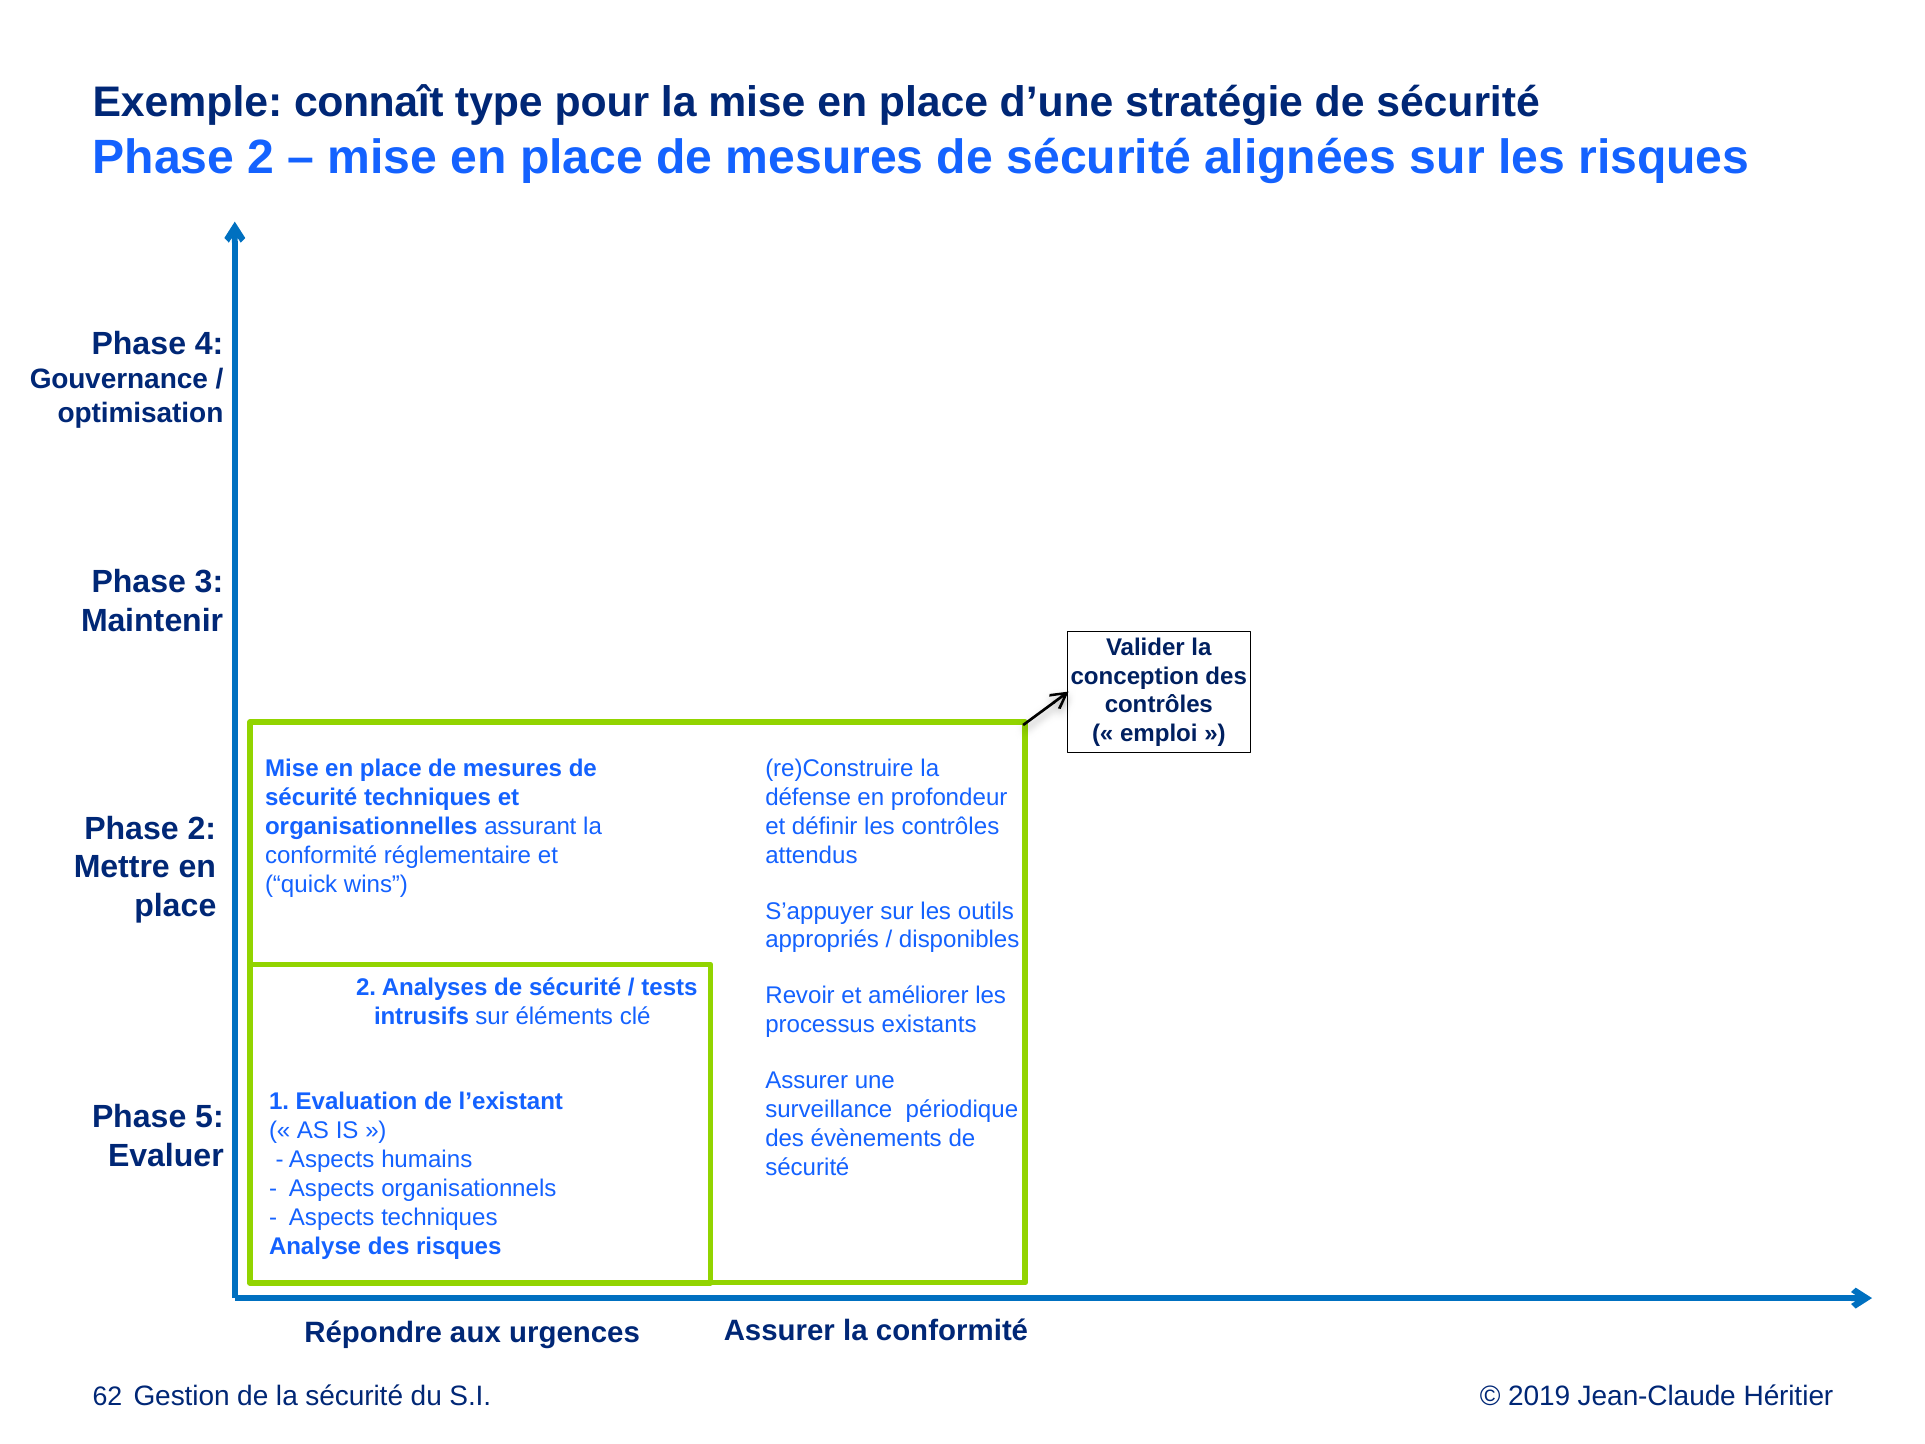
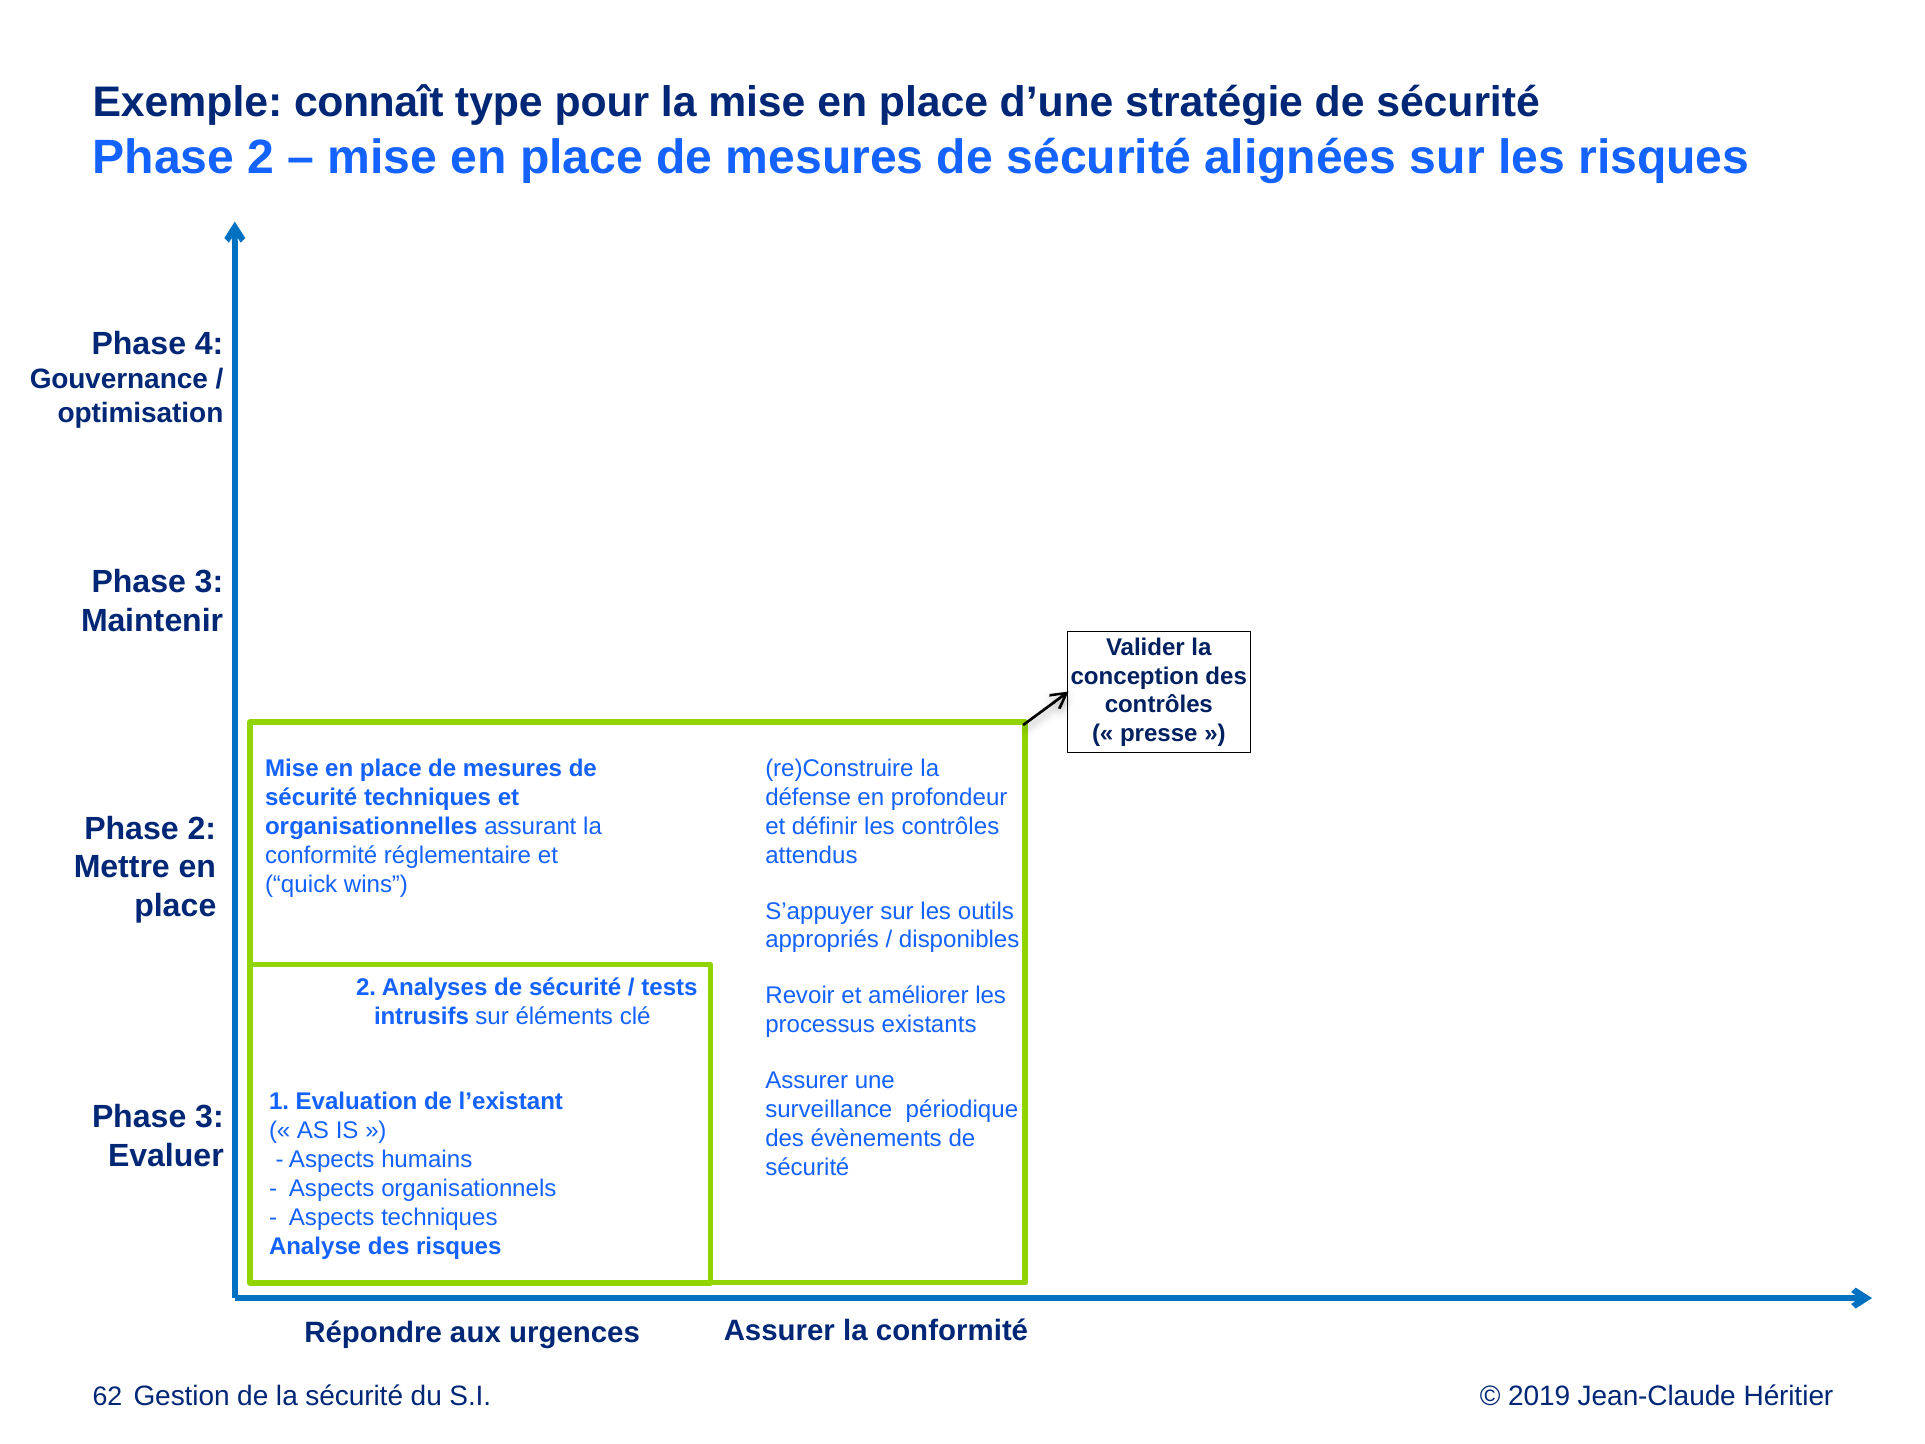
emploi: emploi -> presse (1159, 734)
5: 5 -> 3 (209, 1117)
